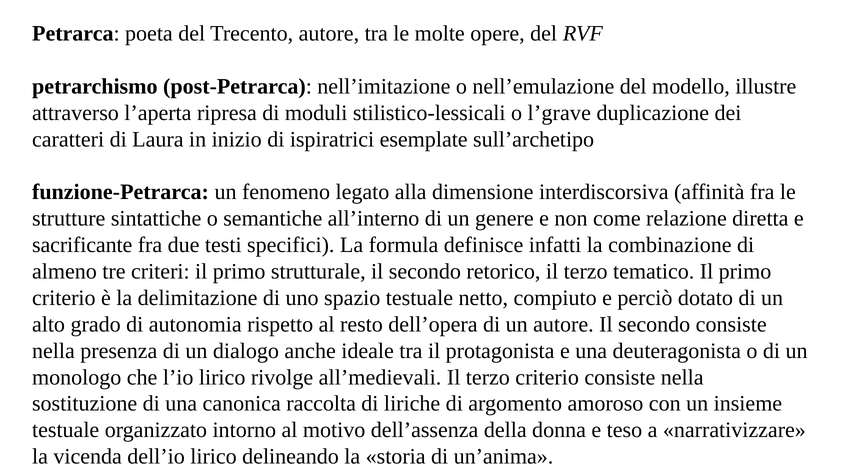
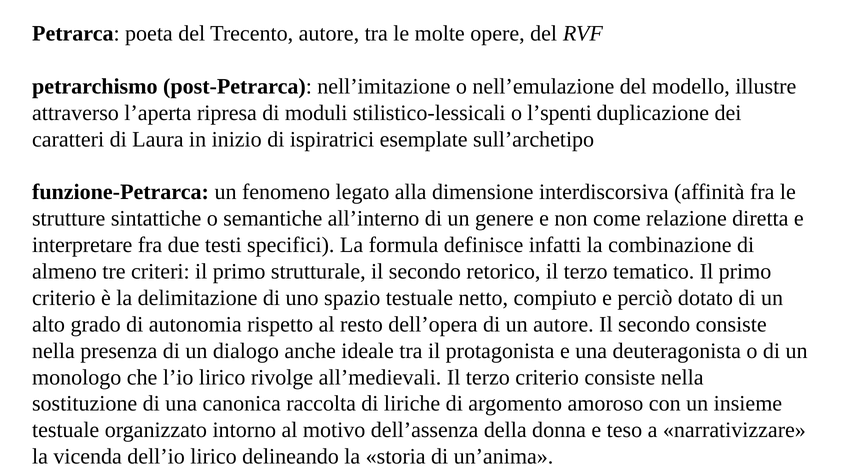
l’grave: l’grave -> l’spenti (559, 113)
sacrificante: sacrificante -> interpretare (82, 245)
